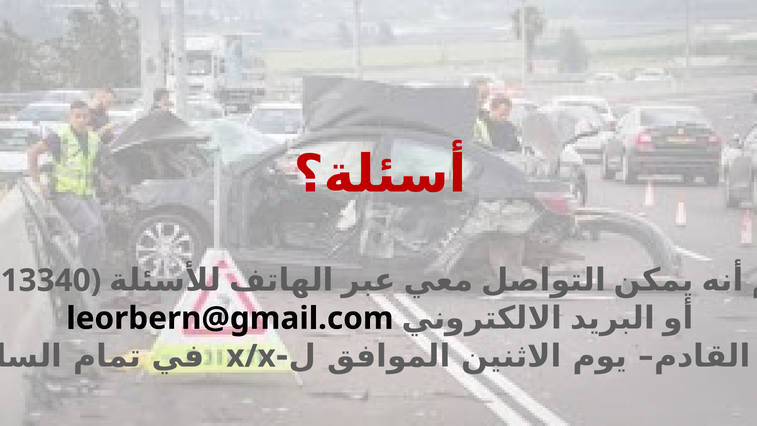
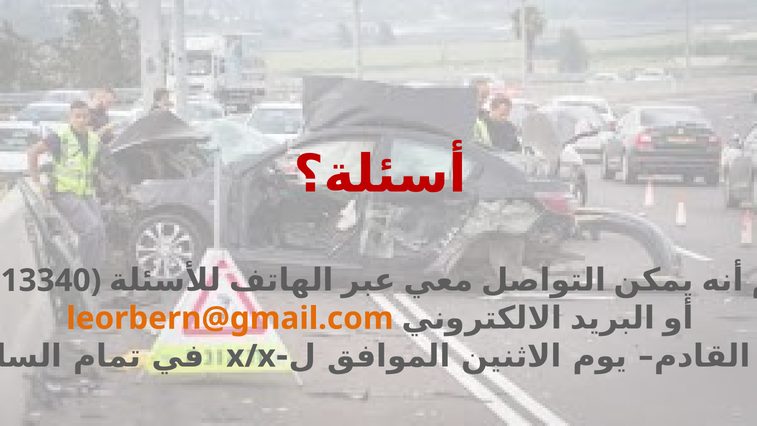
leorbern@gmail.com colour: black -> orange (230, 318)
